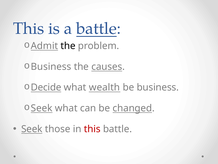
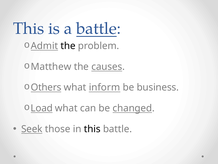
Business: Business -> Matthew (51, 66)
Decide: Decide -> Others (46, 87)
wealth: wealth -> inform (104, 87)
Seek: Seek -> Load (42, 108)
this colour: red -> black (92, 129)
